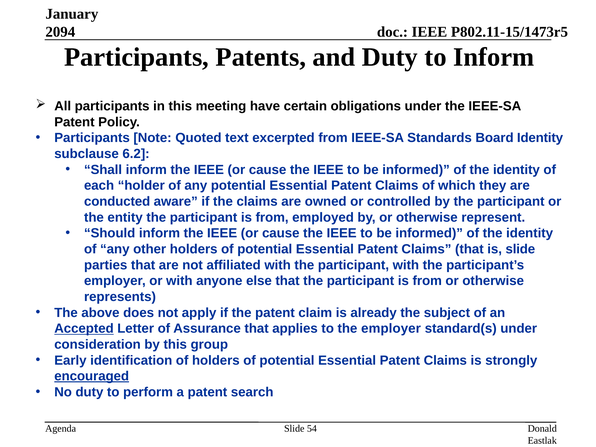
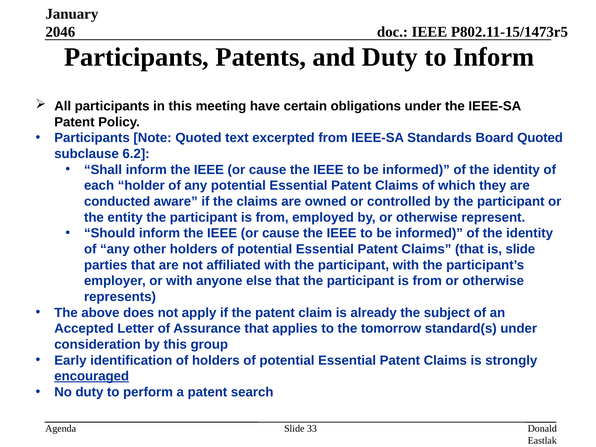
2094: 2094 -> 2046 (60, 32)
Board Identity: Identity -> Quoted (540, 138)
Accepted underline: present -> none (84, 329)
the employer: employer -> tomorrow (391, 329)
54: 54 -> 33 (312, 429)
